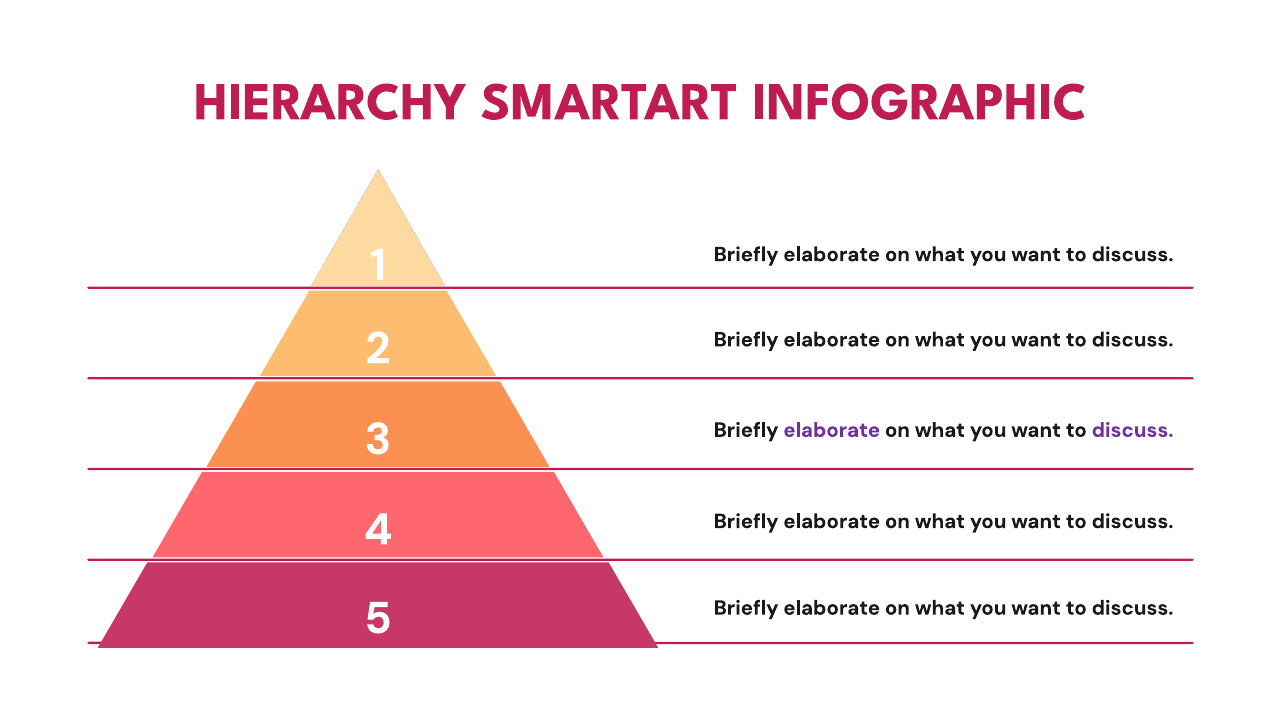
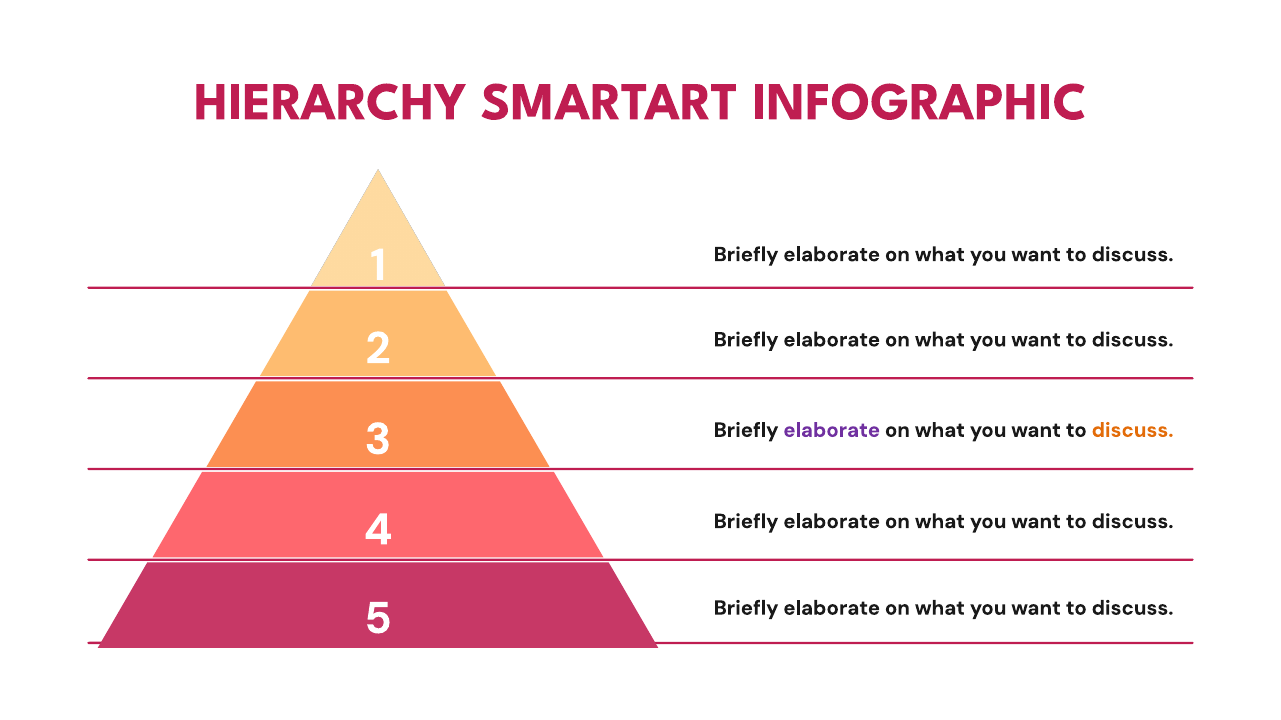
discuss colour: purple -> orange (1133, 430)
